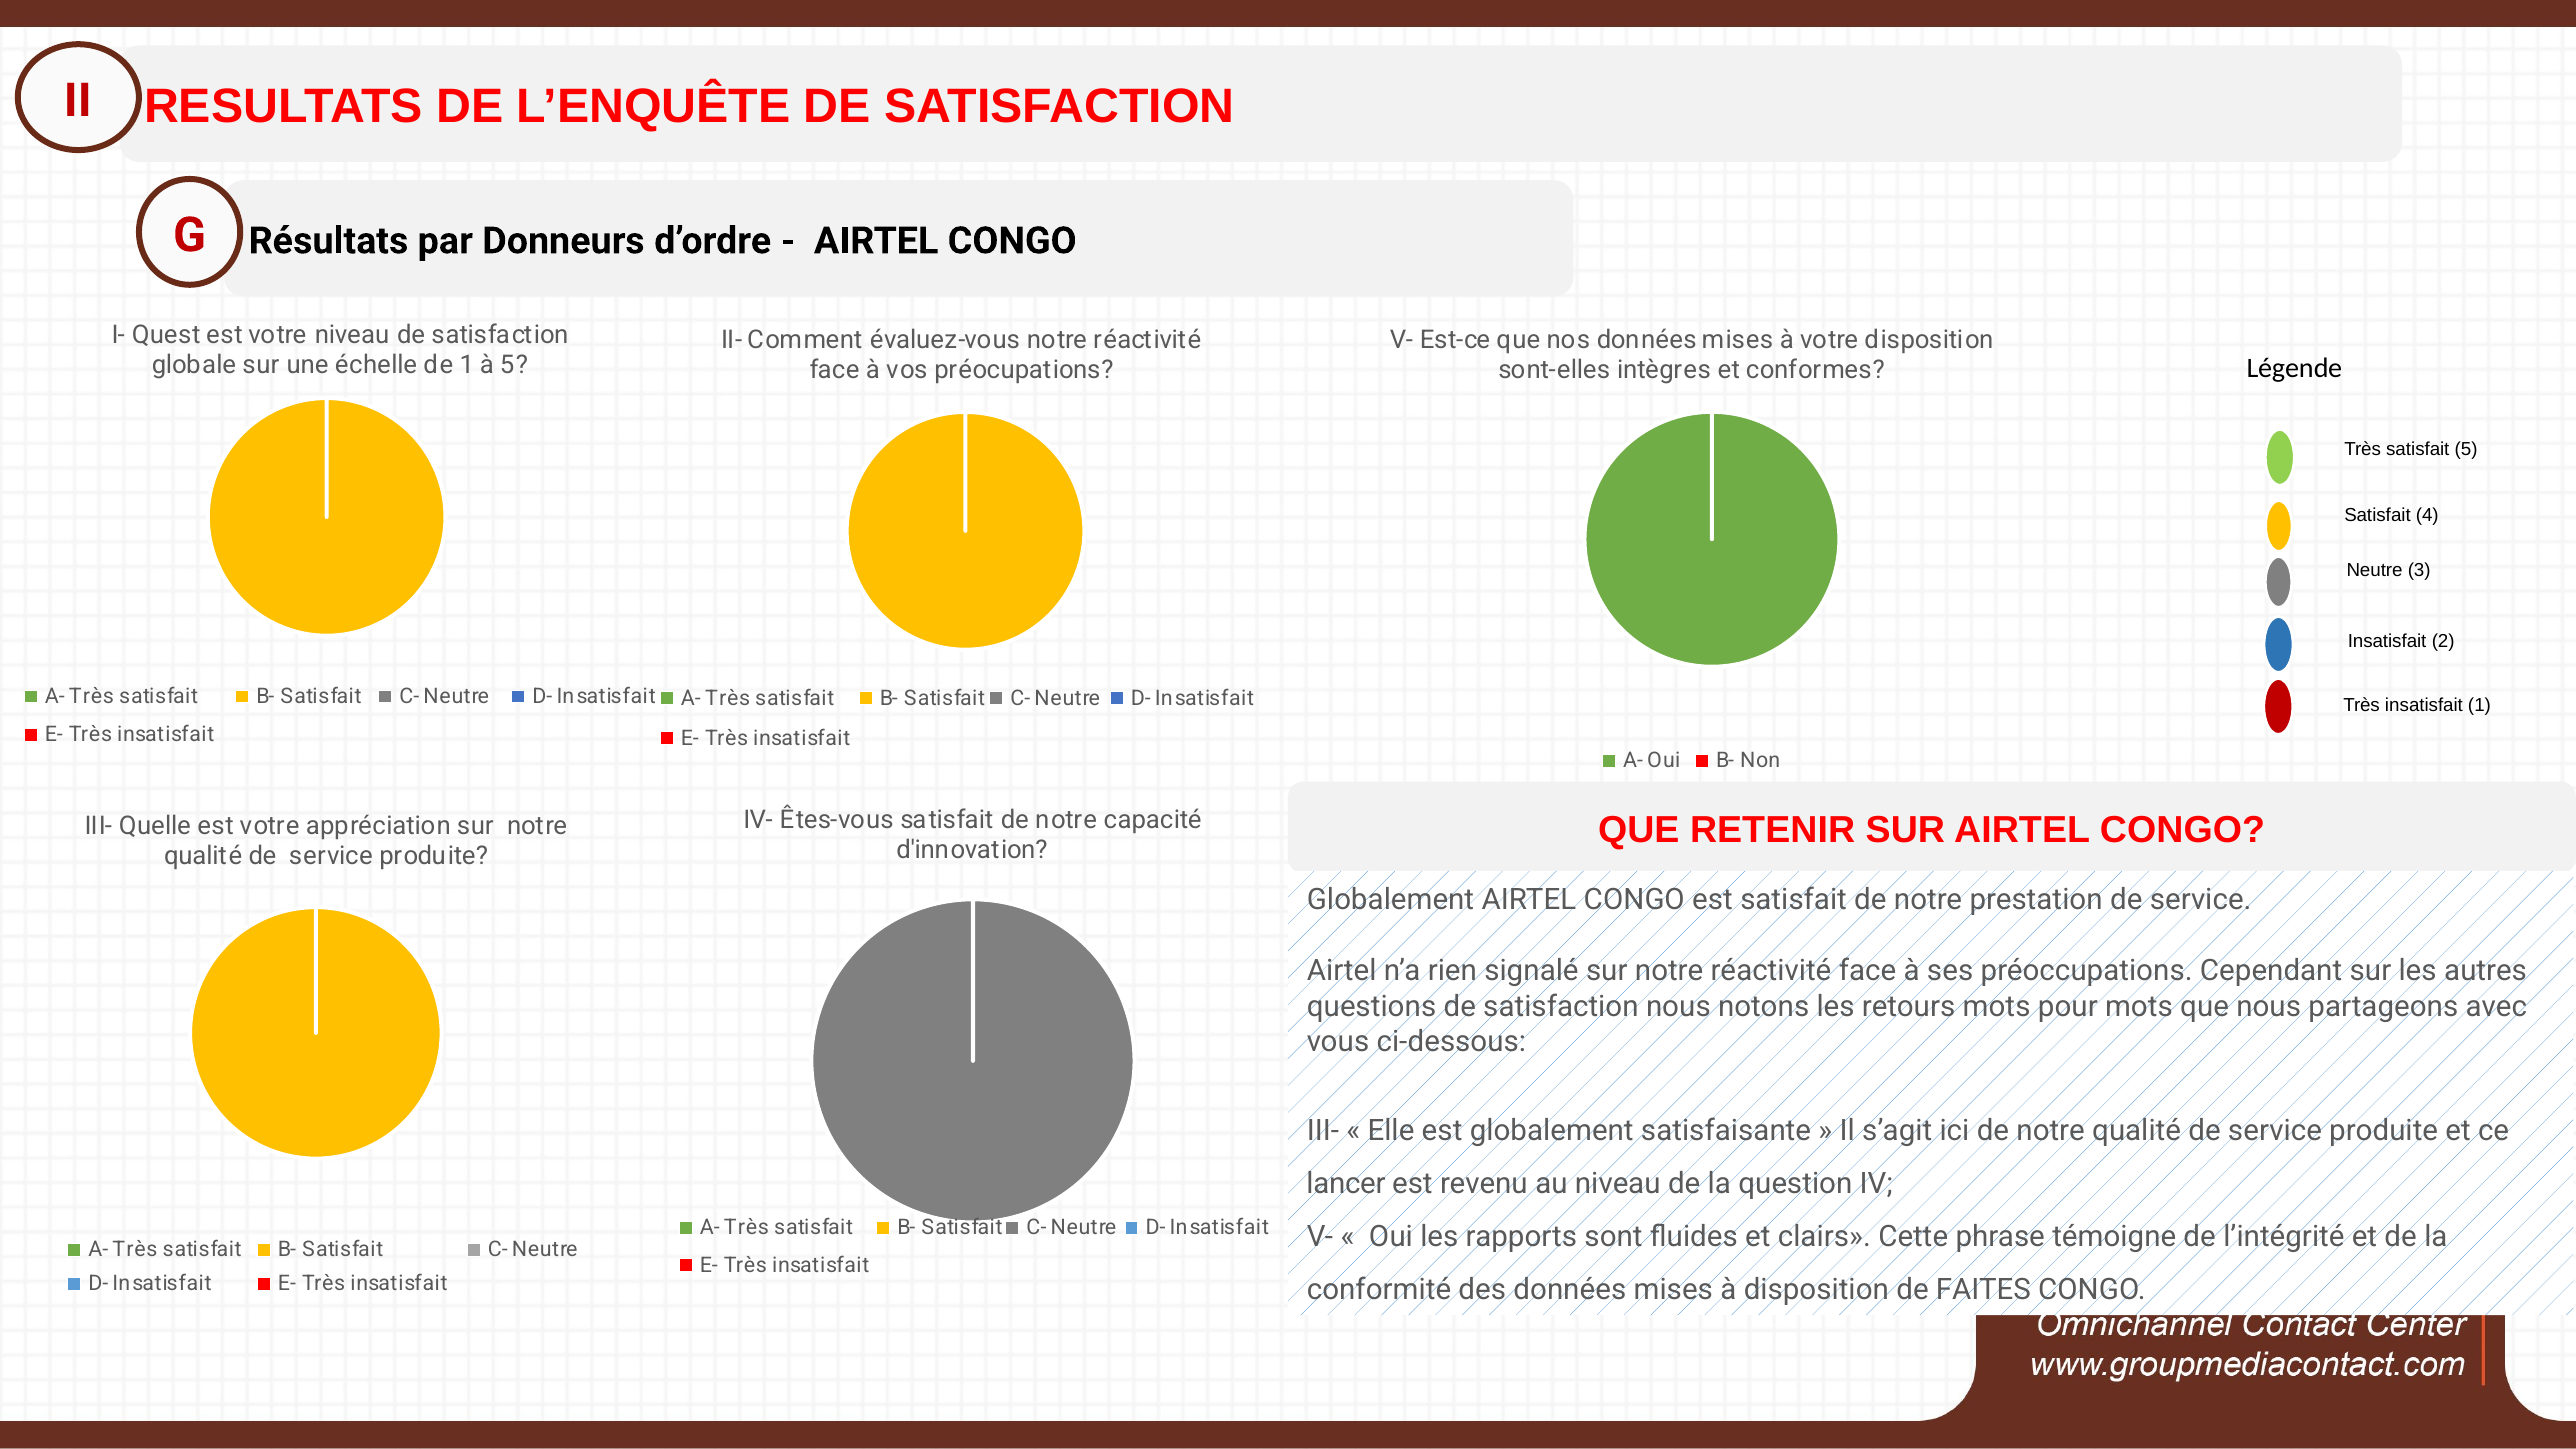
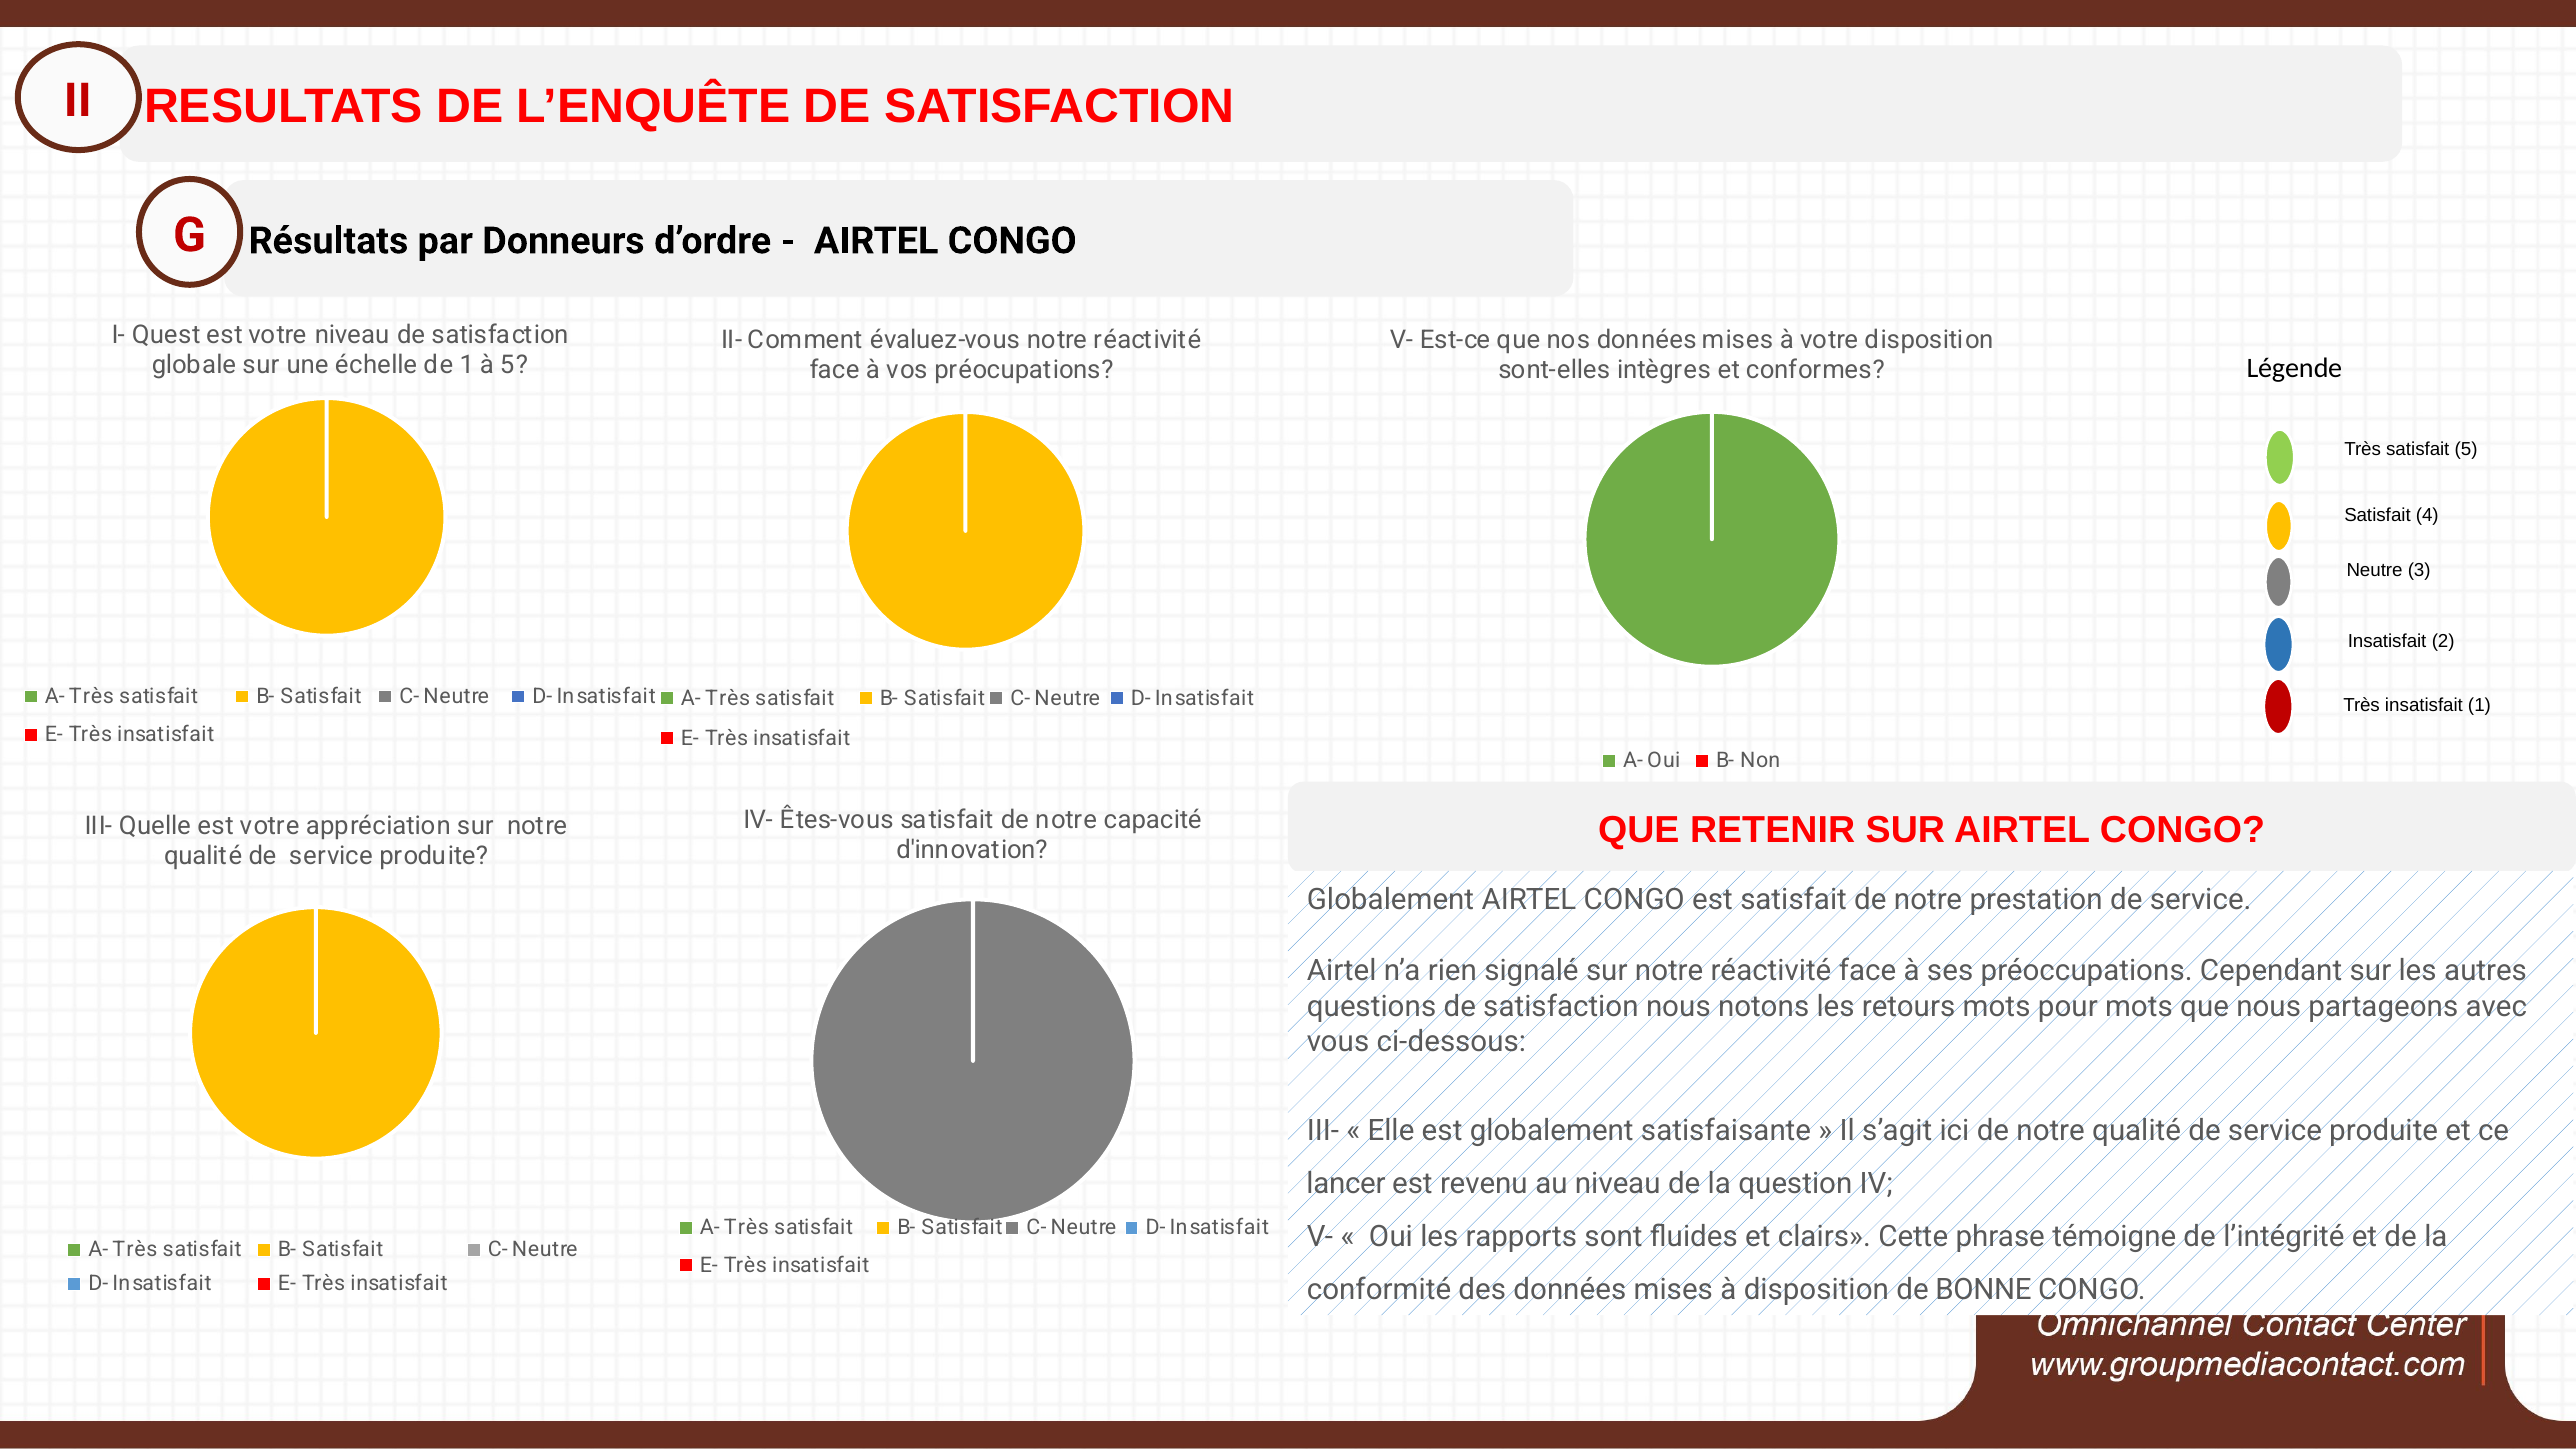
FAITES: FAITES -> BONNE (1984, 1290)
